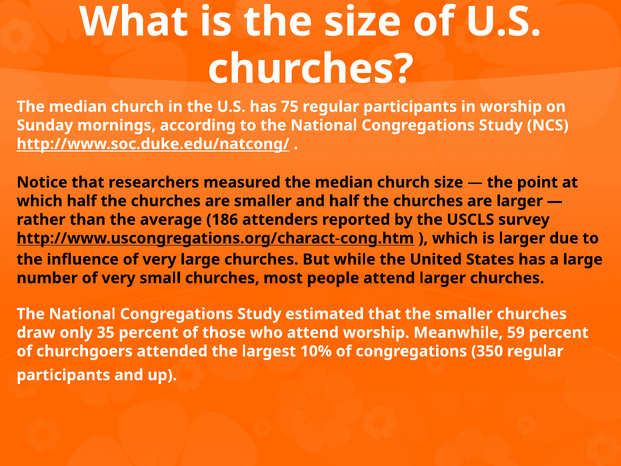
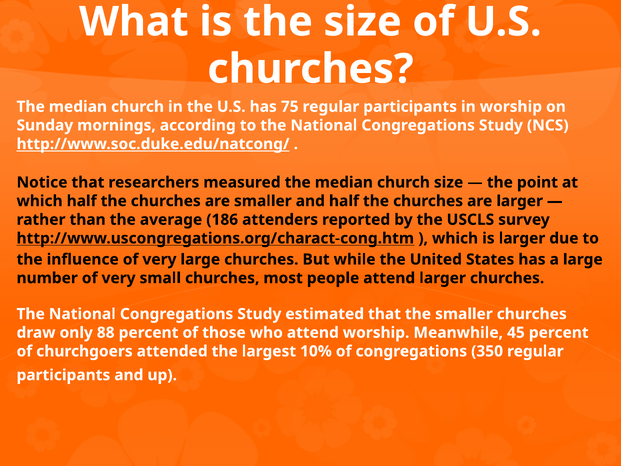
35: 35 -> 88 (106, 332)
59: 59 -> 45 (516, 332)
